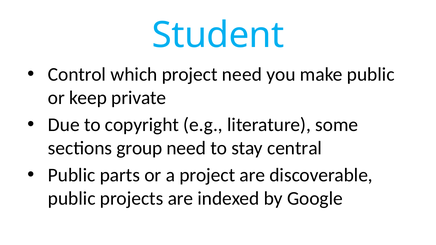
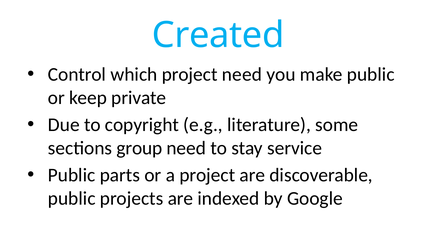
Student: Student -> Created (218, 35)
central: central -> service (295, 148)
